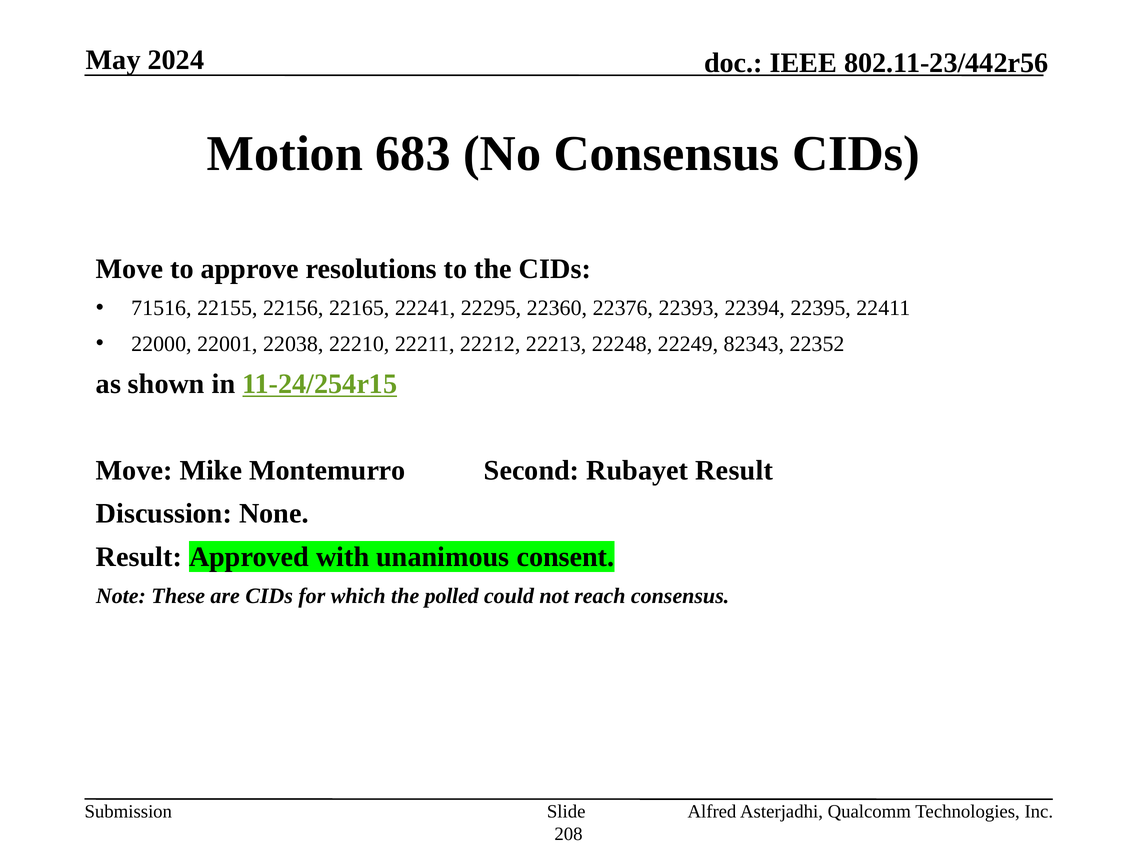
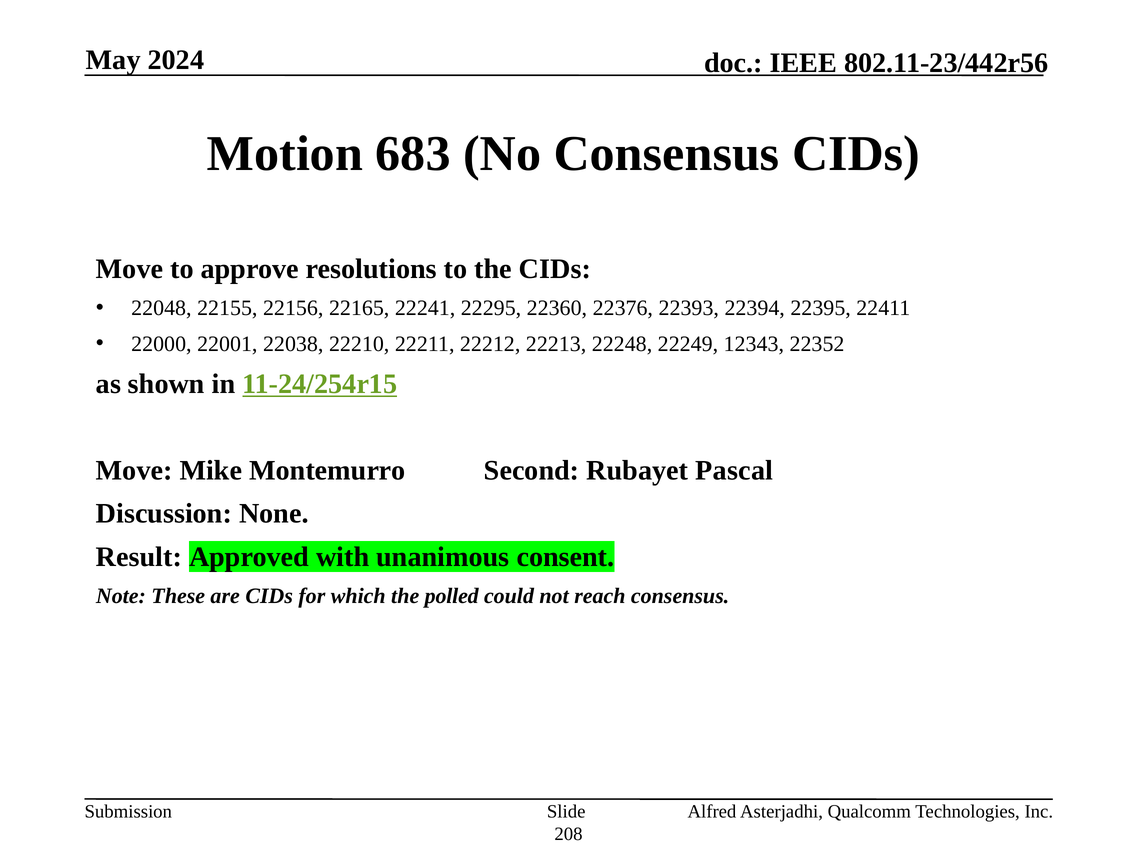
71516: 71516 -> 22048 (161, 308)
82343: 82343 -> 12343 (754, 344)
Rubayet Result: Result -> Pascal (734, 470)
